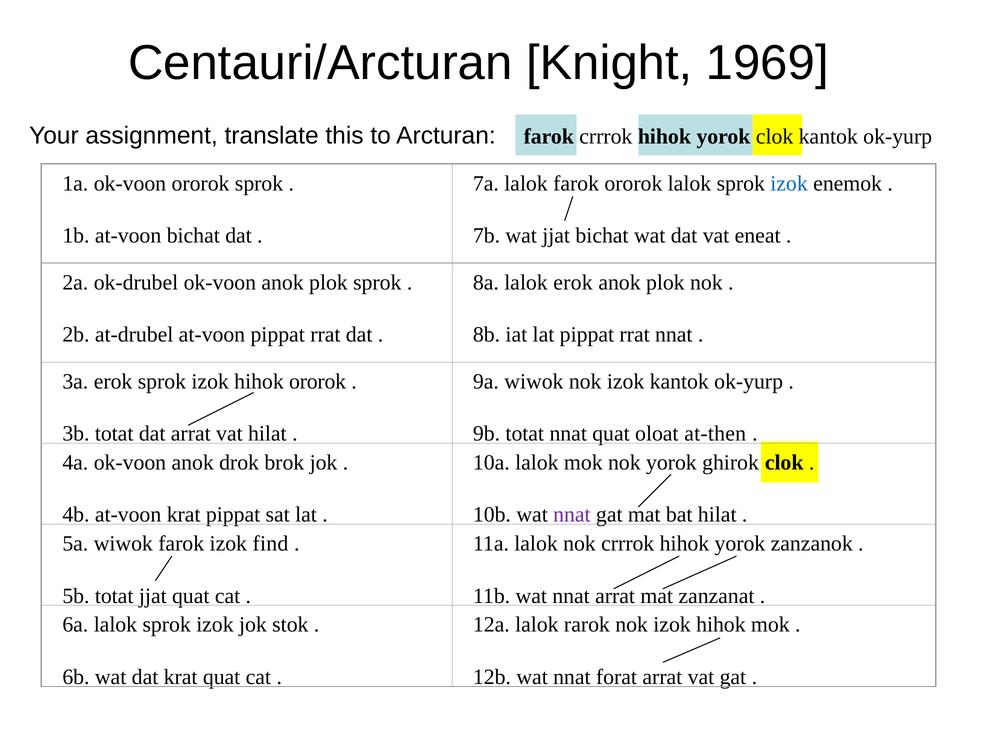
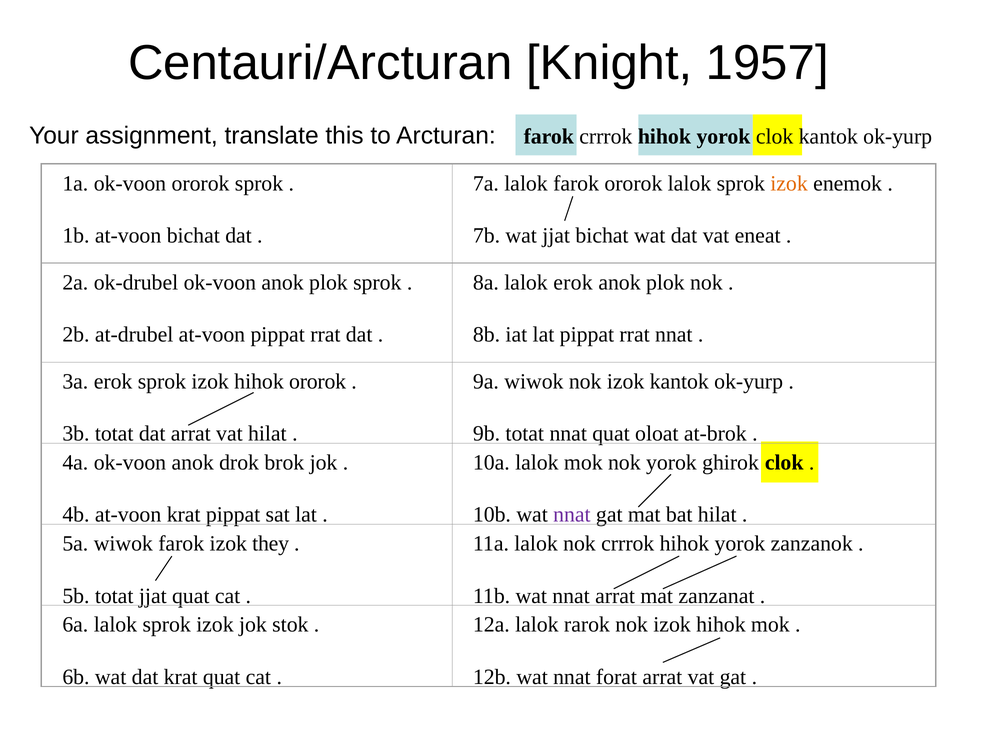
1969: 1969 -> 1957 (767, 63)
izok colour: blue -> orange (789, 184)
at-then: at-then -> at-brok (715, 434)
find: find -> they (271, 544)
